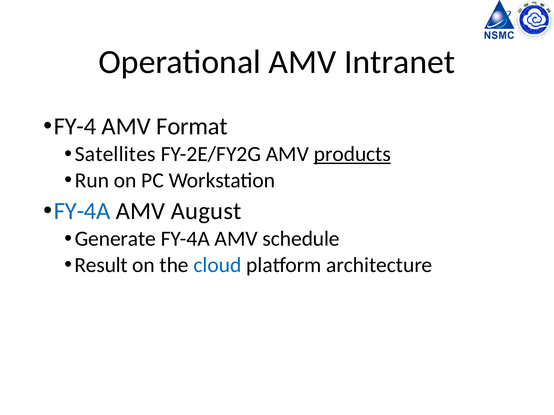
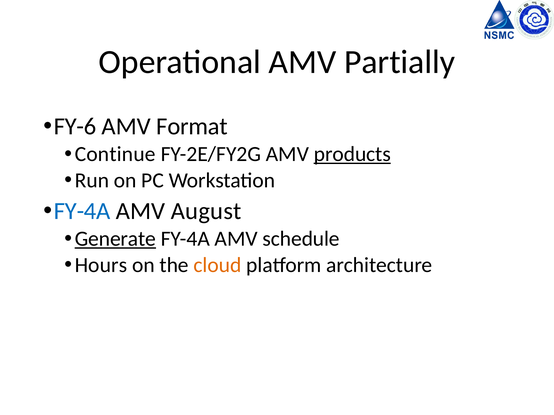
Intranet: Intranet -> Partially (400, 62)
FY-4: FY-4 -> FY-6 (75, 127)
Satellites: Satellites -> Continue (115, 154)
Generate underline: none -> present (115, 239)
Result: Result -> Hours (101, 265)
cloud colour: blue -> orange (218, 265)
